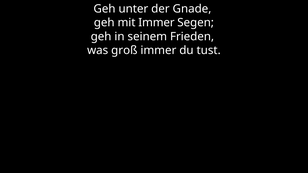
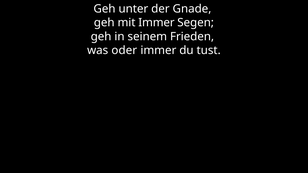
groß: groß -> oder (124, 50)
